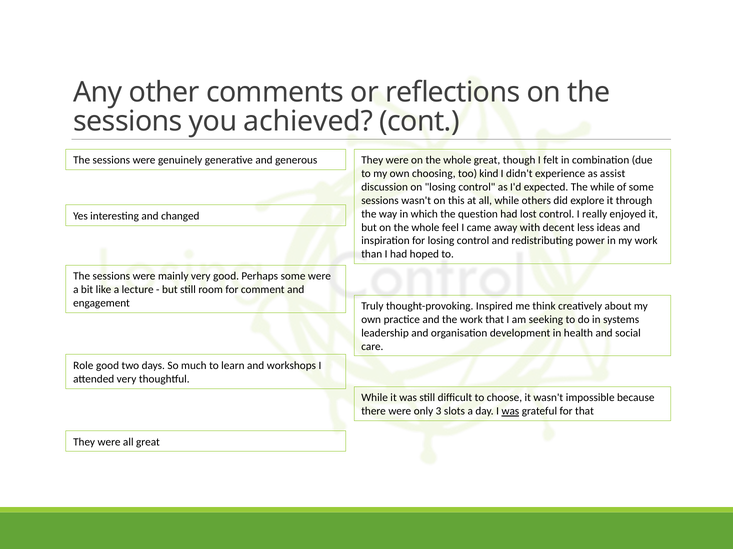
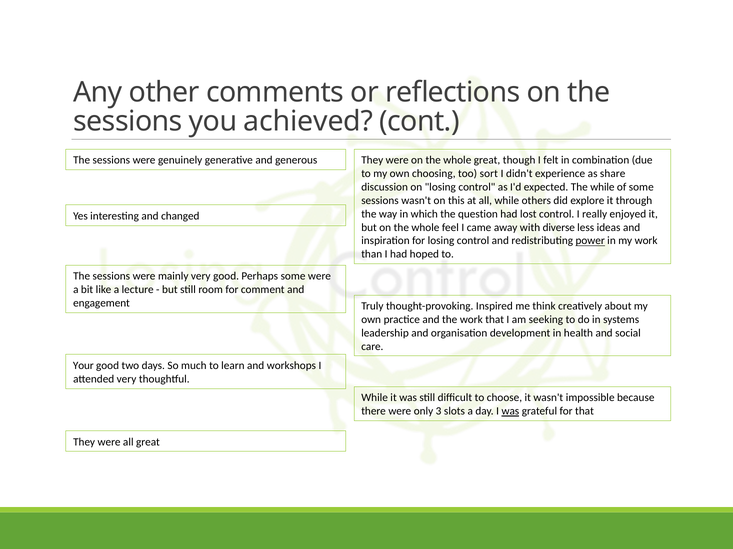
kind: kind -> sort (489, 174)
assist: assist -> share (613, 174)
decent: decent -> diverse (559, 228)
power underline: none -> present (590, 241)
Role: Role -> Your (83, 366)
